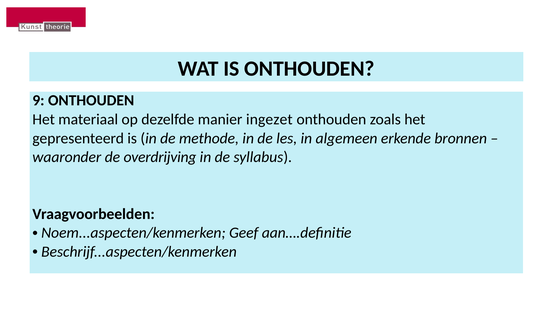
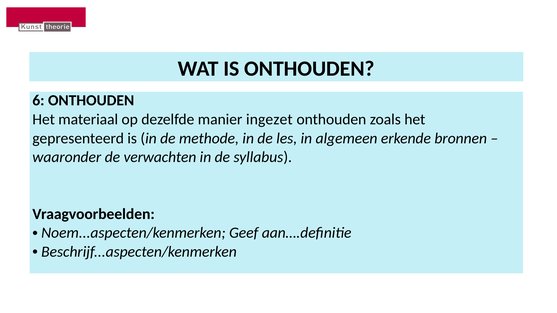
9: 9 -> 6 (38, 101)
overdrijving: overdrijving -> verwachten (160, 157)
